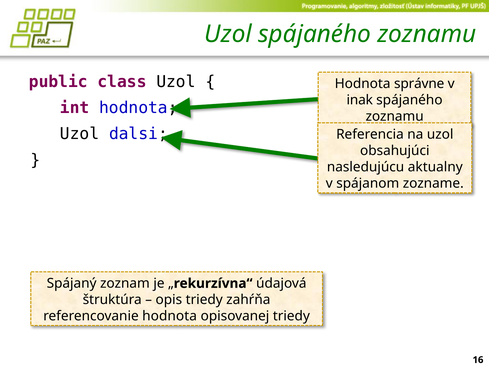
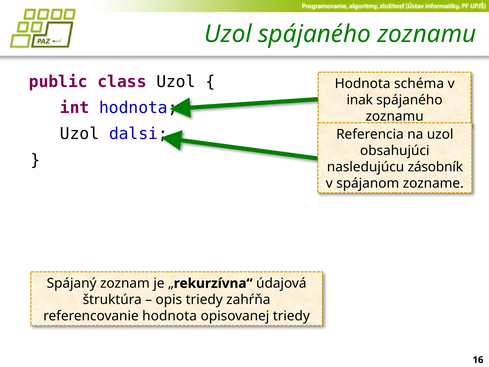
správne: správne -> schéma (419, 84)
aktualny: aktualny -> zásobník (435, 167)
